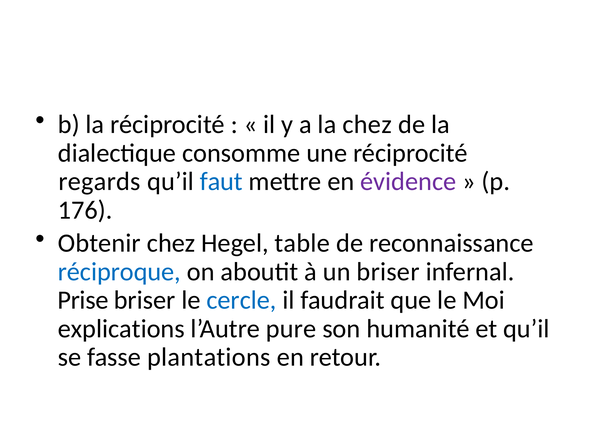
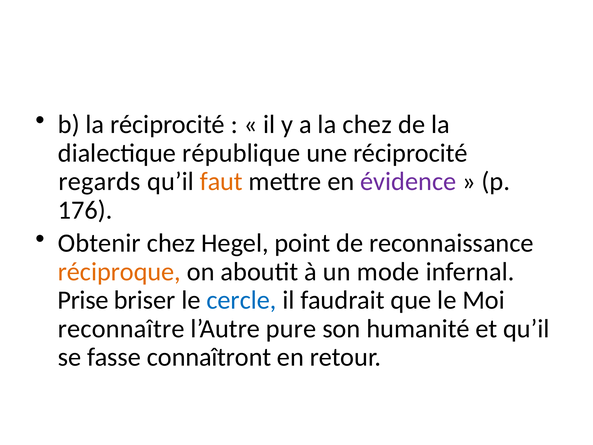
consomme: consomme -> république (241, 153)
faut colour: blue -> orange (221, 181)
table: table -> point (302, 243)
réciproque colour: blue -> orange (119, 272)
un briser: briser -> mode (388, 272)
explications: explications -> reconnaître (121, 329)
plantations: plantations -> connaîtront (209, 357)
